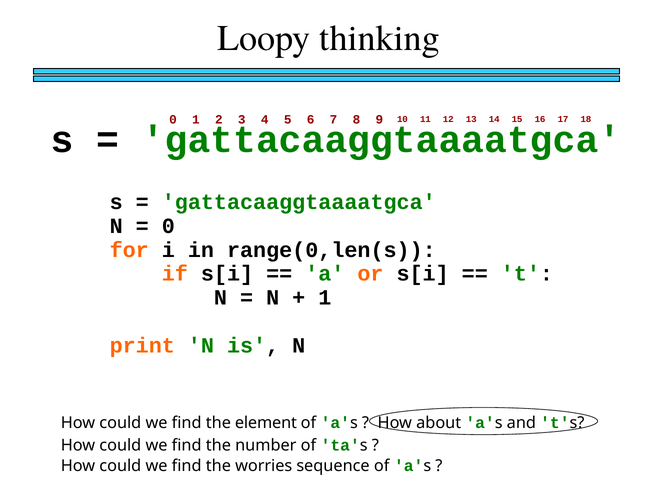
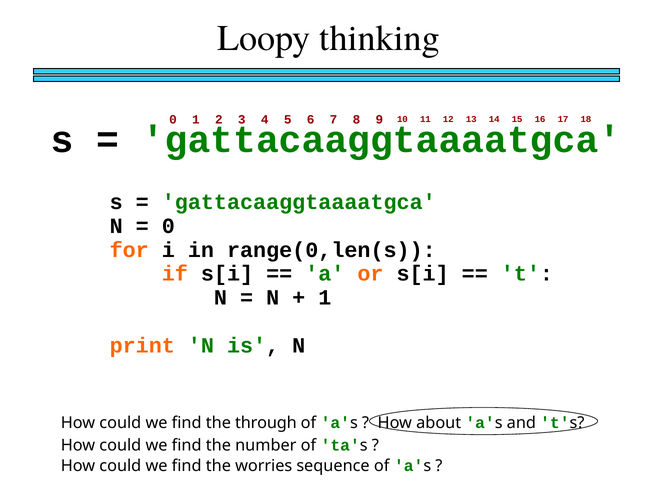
element: element -> through (266, 423)
